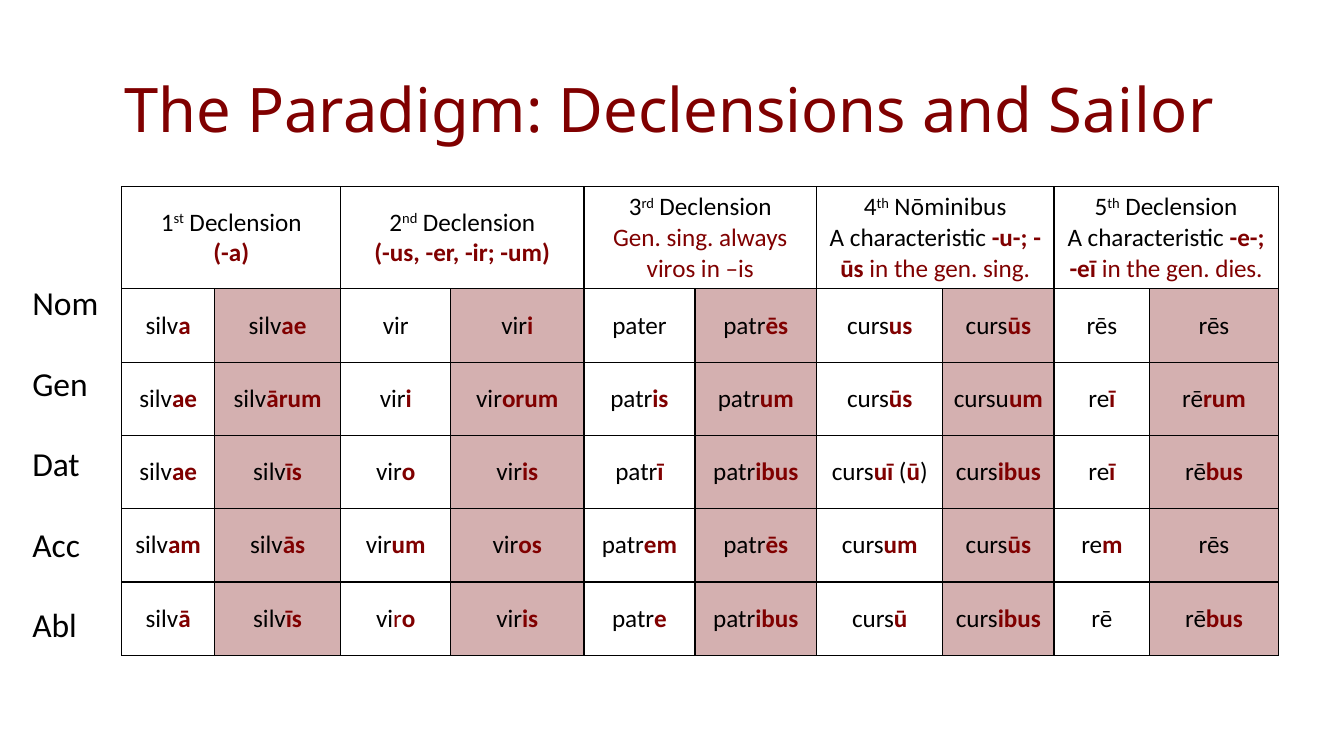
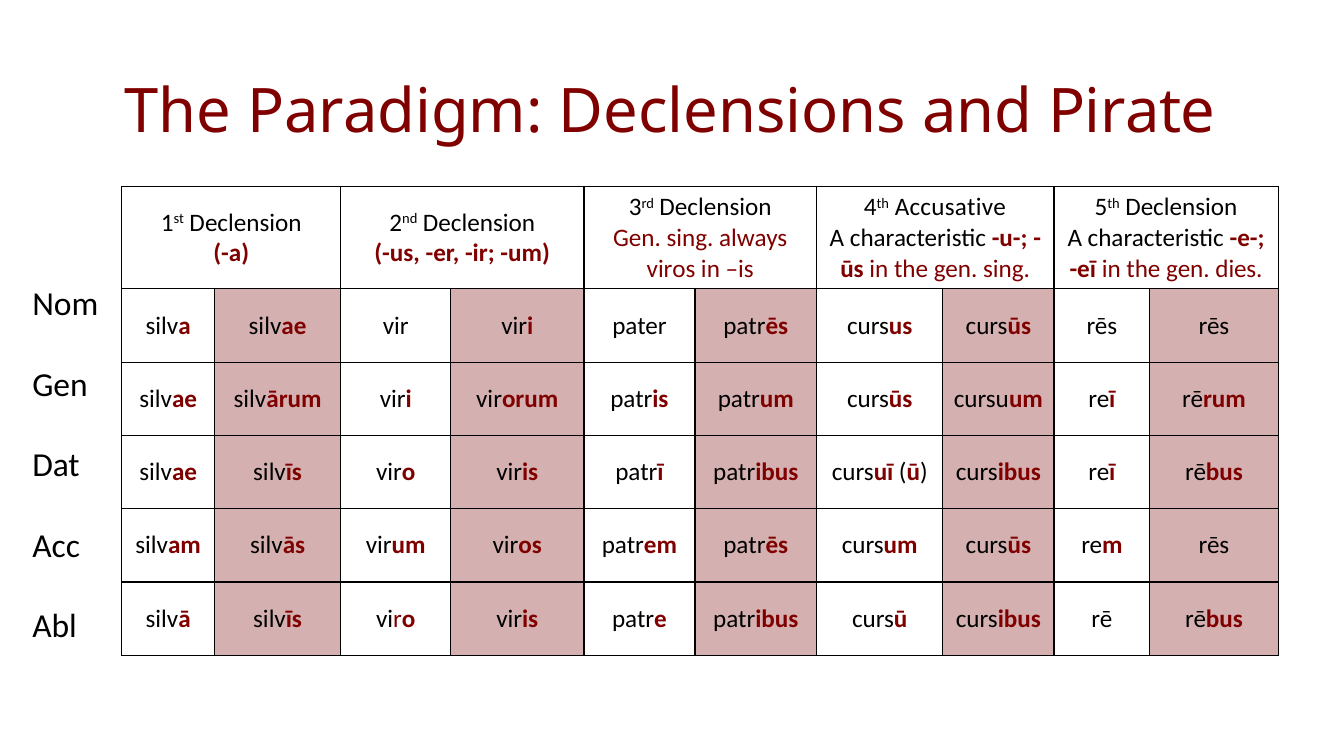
Sailor: Sailor -> Pirate (1132, 113)
Nōminibus: Nōminibus -> Accusative (950, 207)
